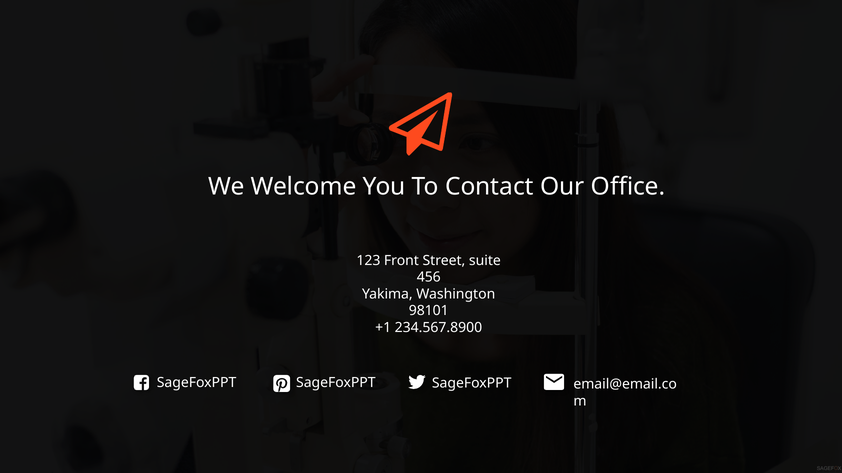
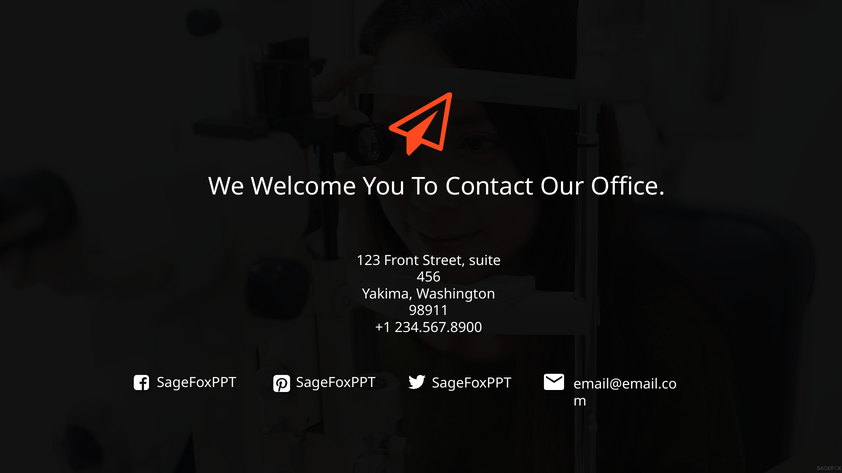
98101: 98101 -> 98911 (429, 311)
